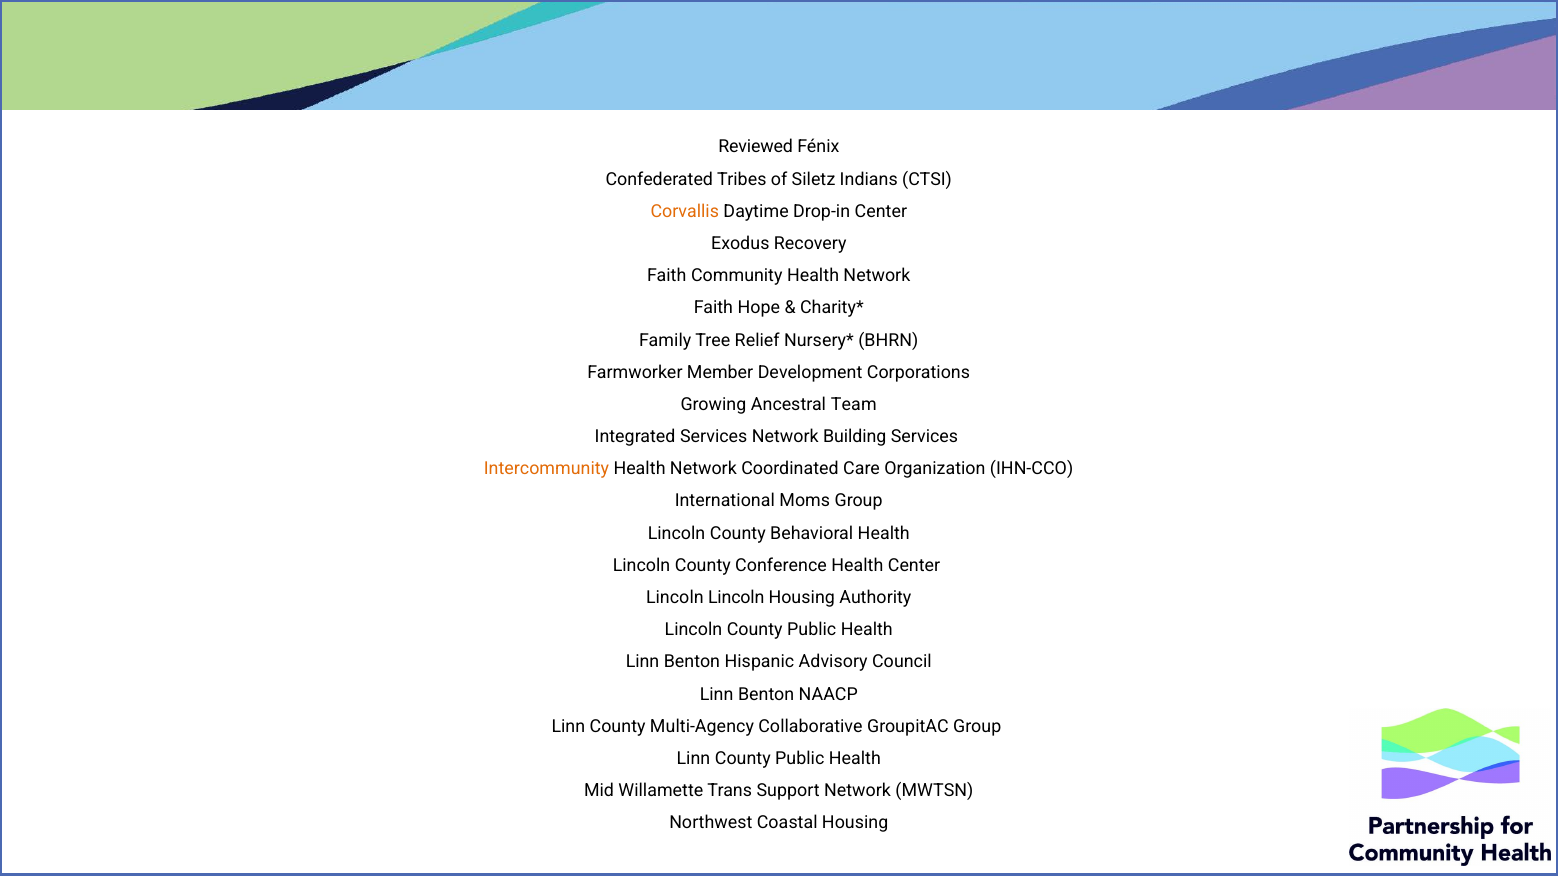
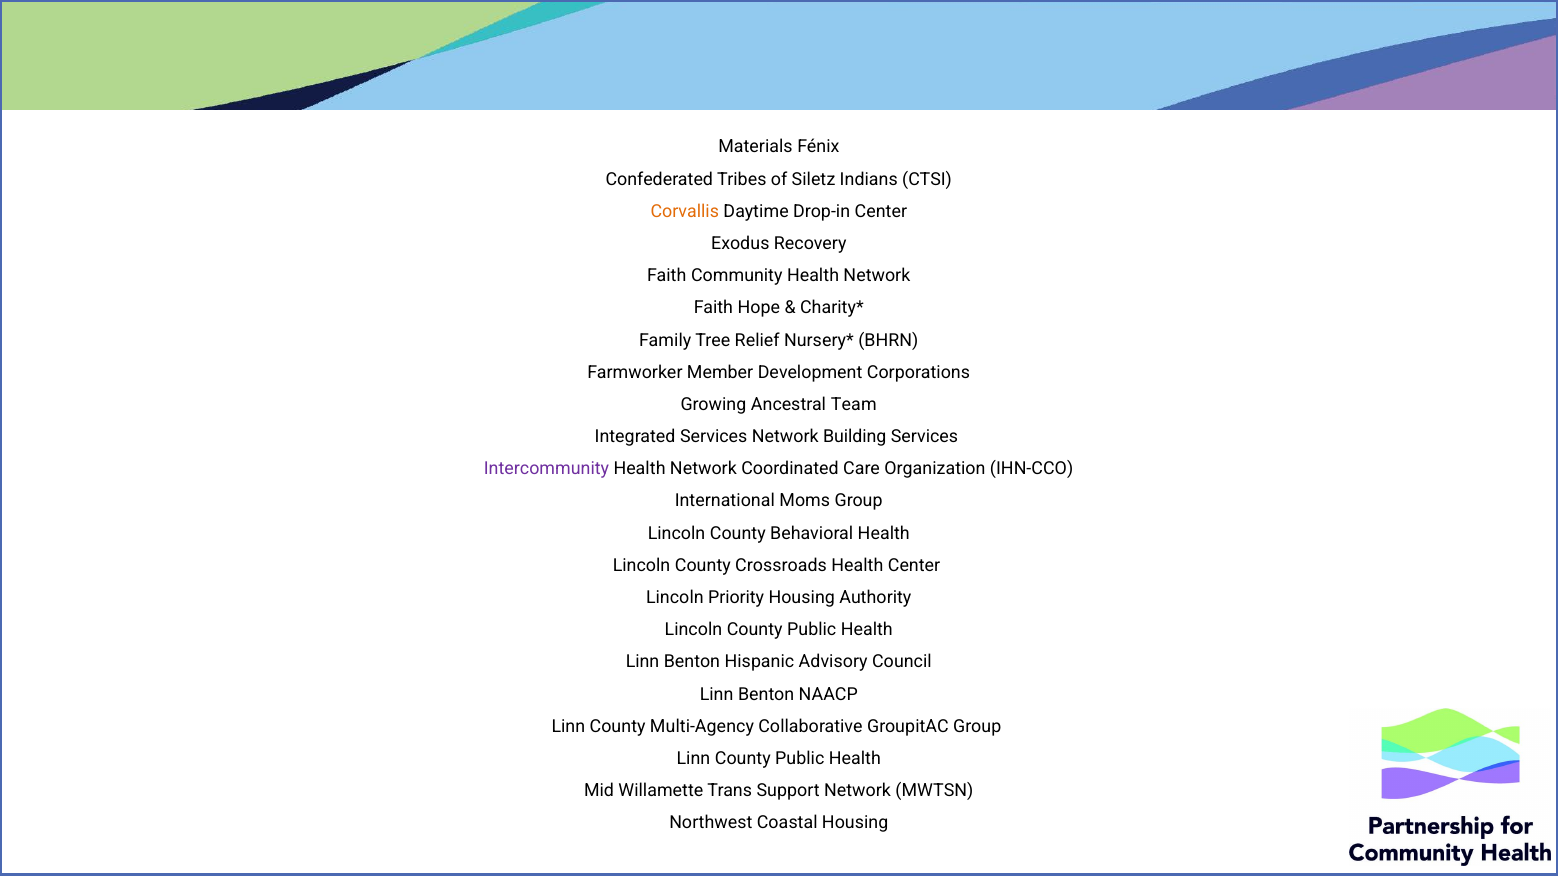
Reviewed: Reviewed -> Materials (755, 147)
Intercommunity colour: orange -> purple (546, 469)
Conference: Conference -> Crossroads (781, 566)
Lincoln Lincoln: Lincoln -> Priority (736, 598)
